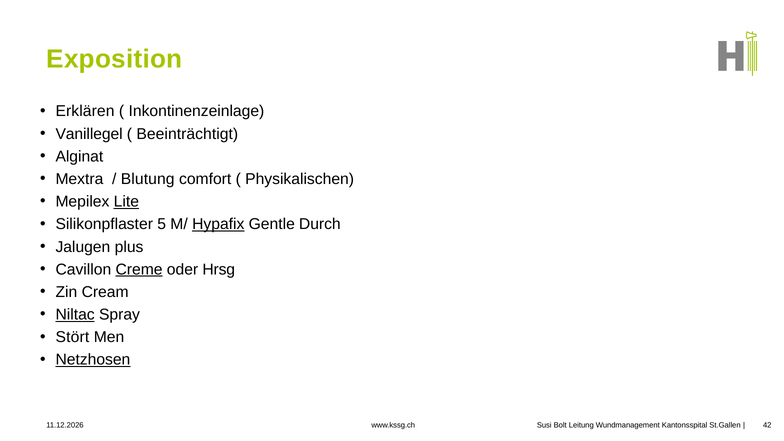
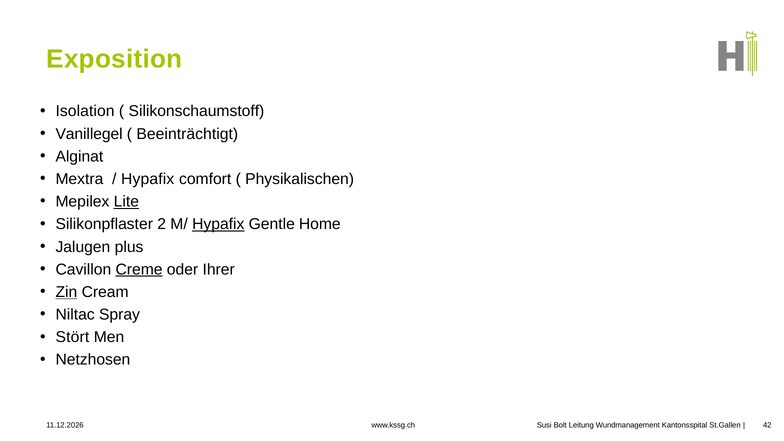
Erklären: Erklären -> Isolation (85, 111)
Inkontinenzeinlage: Inkontinenzeinlage -> Silikonschaumstoff (196, 111)
Blutung: Blutung -> Hypafix (148, 179)
5: 5 -> 2 (162, 224)
Durch: Durch -> Home (320, 224)
Hrsg: Hrsg -> Ihrer (219, 269)
Zin underline: none -> present (66, 292)
Niltac underline: present -> none (75, 315)
Netzhosen underline: present -> none (93, 360)
